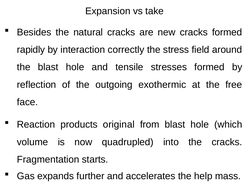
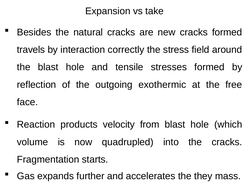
rapidly: rapidly -> travels (31, 50)
original: original -> velocity (119, 124)
help: help -> they (203, 176)
